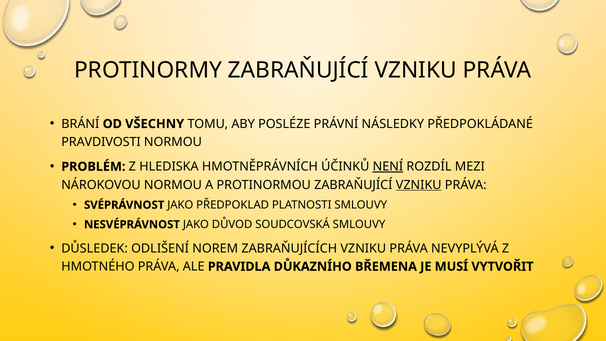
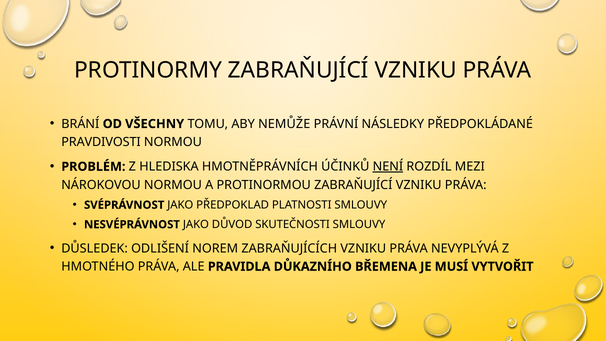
POSLÉZE: POSLÉZE -> NEMŮŽE (284, 124)
VZNIKU underline: present -> none (419, 185)
SOUDCOVSKÁ: SOUDCOVSKÁ -> SKUTEČNOSTI (293, 224)
